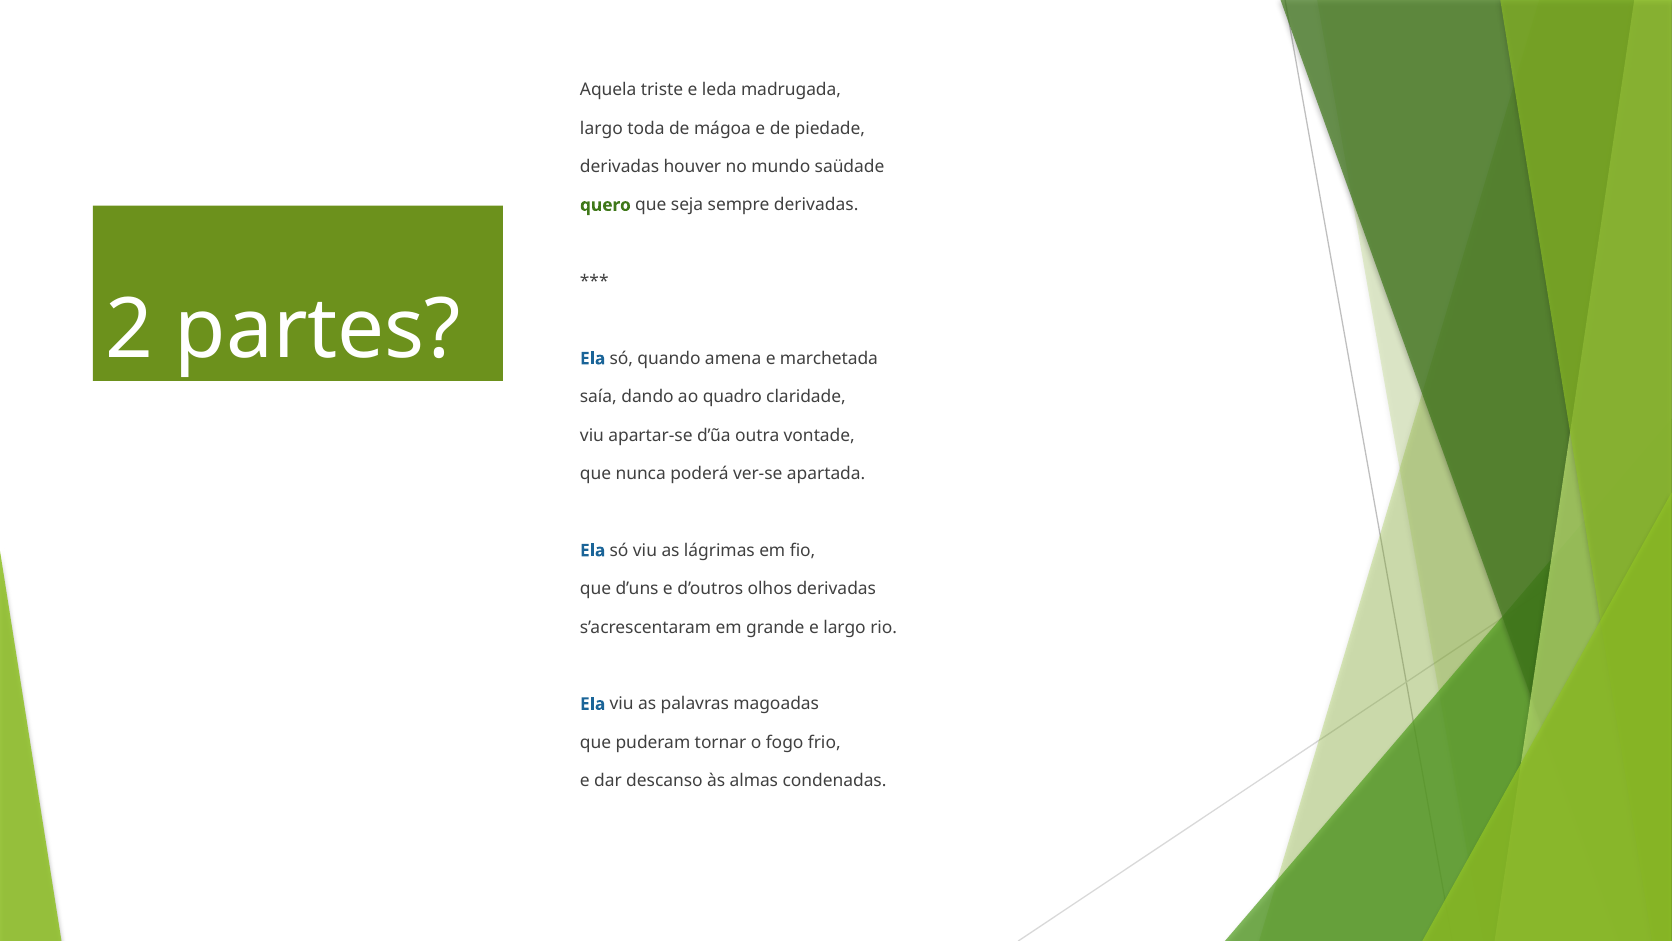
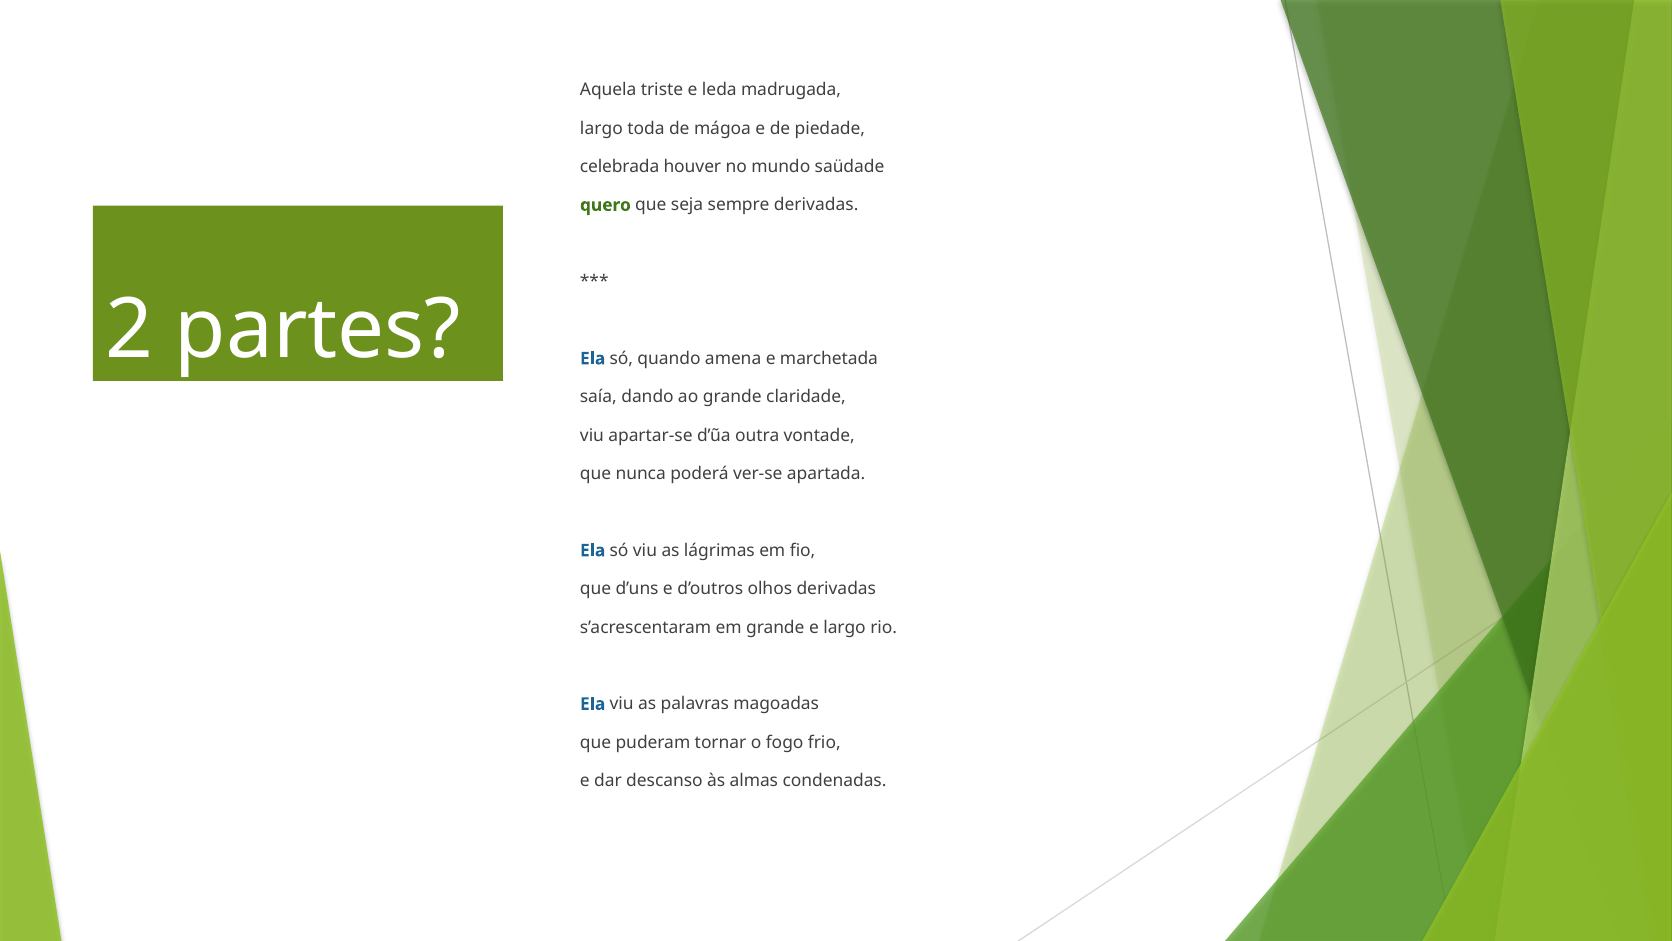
derivadas: derivadas -> celebrada (620, 167)
ao quadro: quadro -> grande (732, 397)
